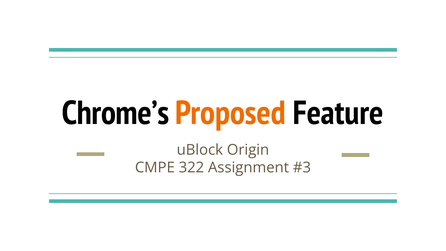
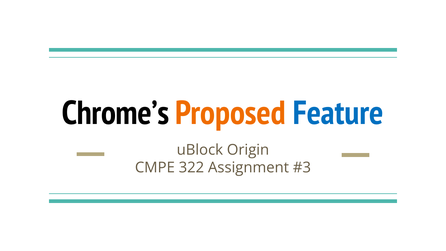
Feature colour: black -> blue (338, 113)
